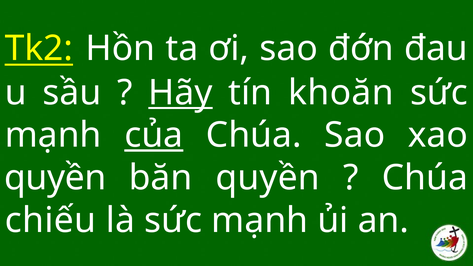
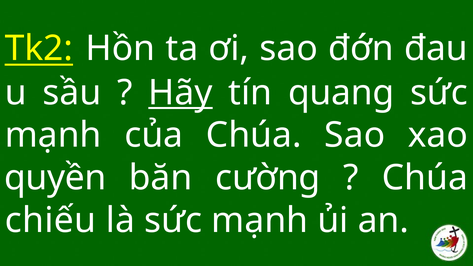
khoăn: khoăn -> quang (341, 93)
của underline: present -> none (154, 135)
băn quyền: quyền -> cường (268, 178)
